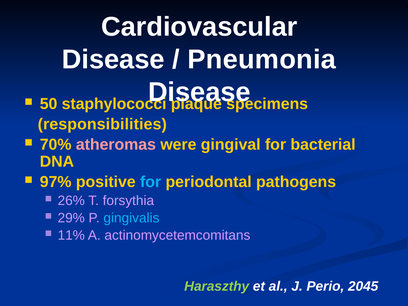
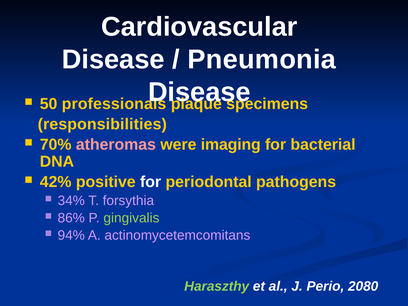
staphylococci: staphylococci -> professionals (114, 104)
gingival: gingival -> imaging (231, 145)
97%: 97% -> 42% (56, 182)
for colour: light blue -> white (151, 182)
26%: 26% -> 34% (71, 201)
29%: 29% -> 86% (71, 218)
gingivalis colour: light blue -> light green (131, 218)
11%: 11% -> 94% (71, 235)
2045: 2045 -> 2080 (363, 287)
